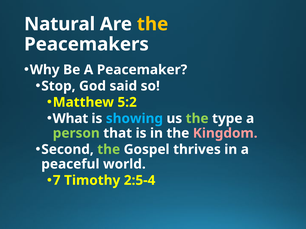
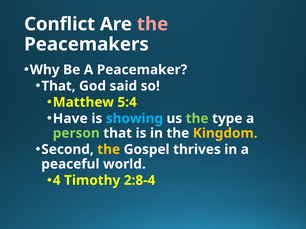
Natural: Natural -> Conflict (60, 24)
the colour: yellow -> pink (153, 24)
Stop: Stop -> That (58, 86)
5:2: 5:2 -> 5:4 (127, 102)
What: What -> Have (70, 119)
Kingdom colour: pink -> yellow (225, 133)
the colour: light green -> yellow (109, 150)
7: 7 -> 4 (57, 181)
2:5-4: 2:5-4 -> 2:8-4 (140, 181)
